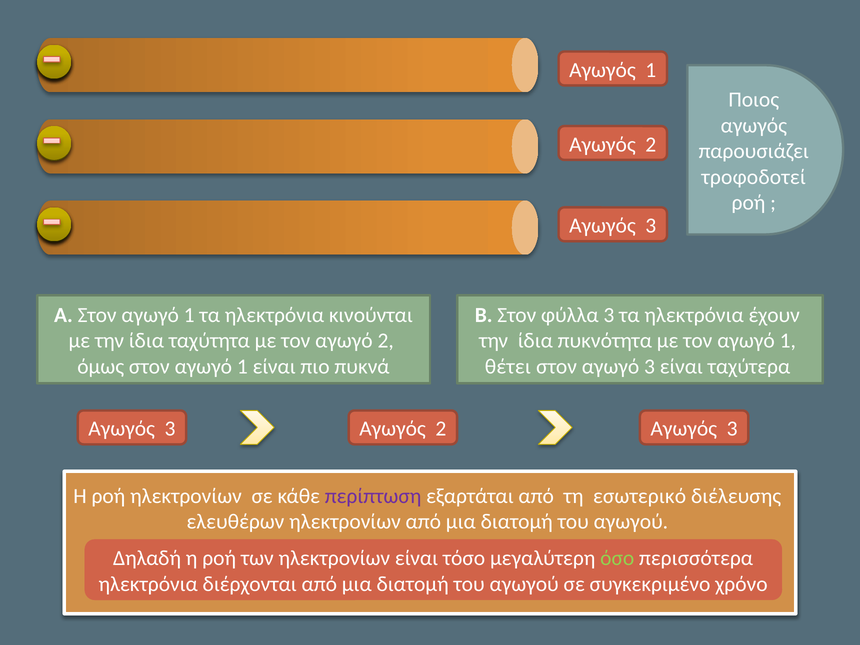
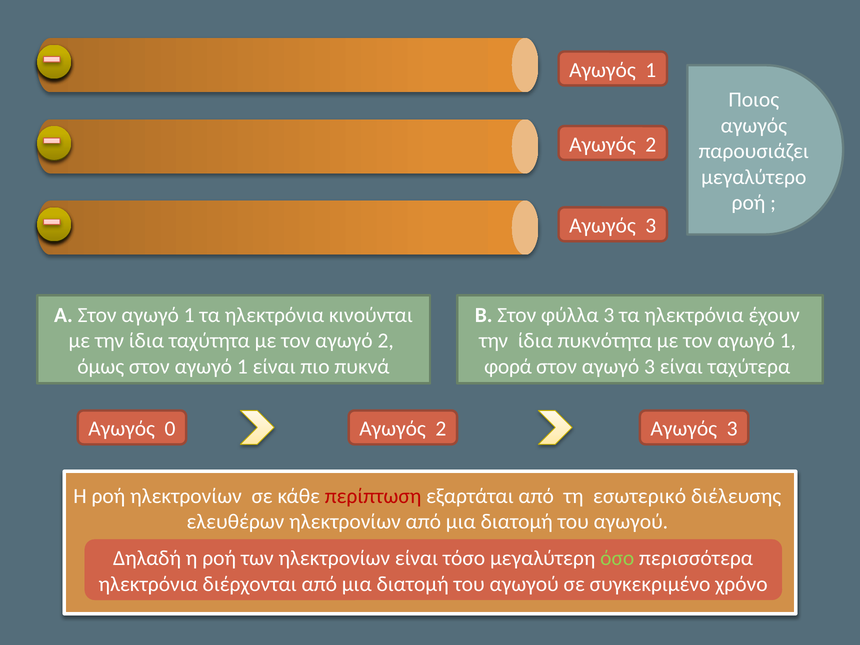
τροφοδοτεί: τροφοδοτεί -> μεγαλύτερο (754, 177)
θέτει: θέτει -> φορά (508, 367)
3: 3 -> 0 (170, 429)
περίπτωση colour: purple -> red (373, 496)
